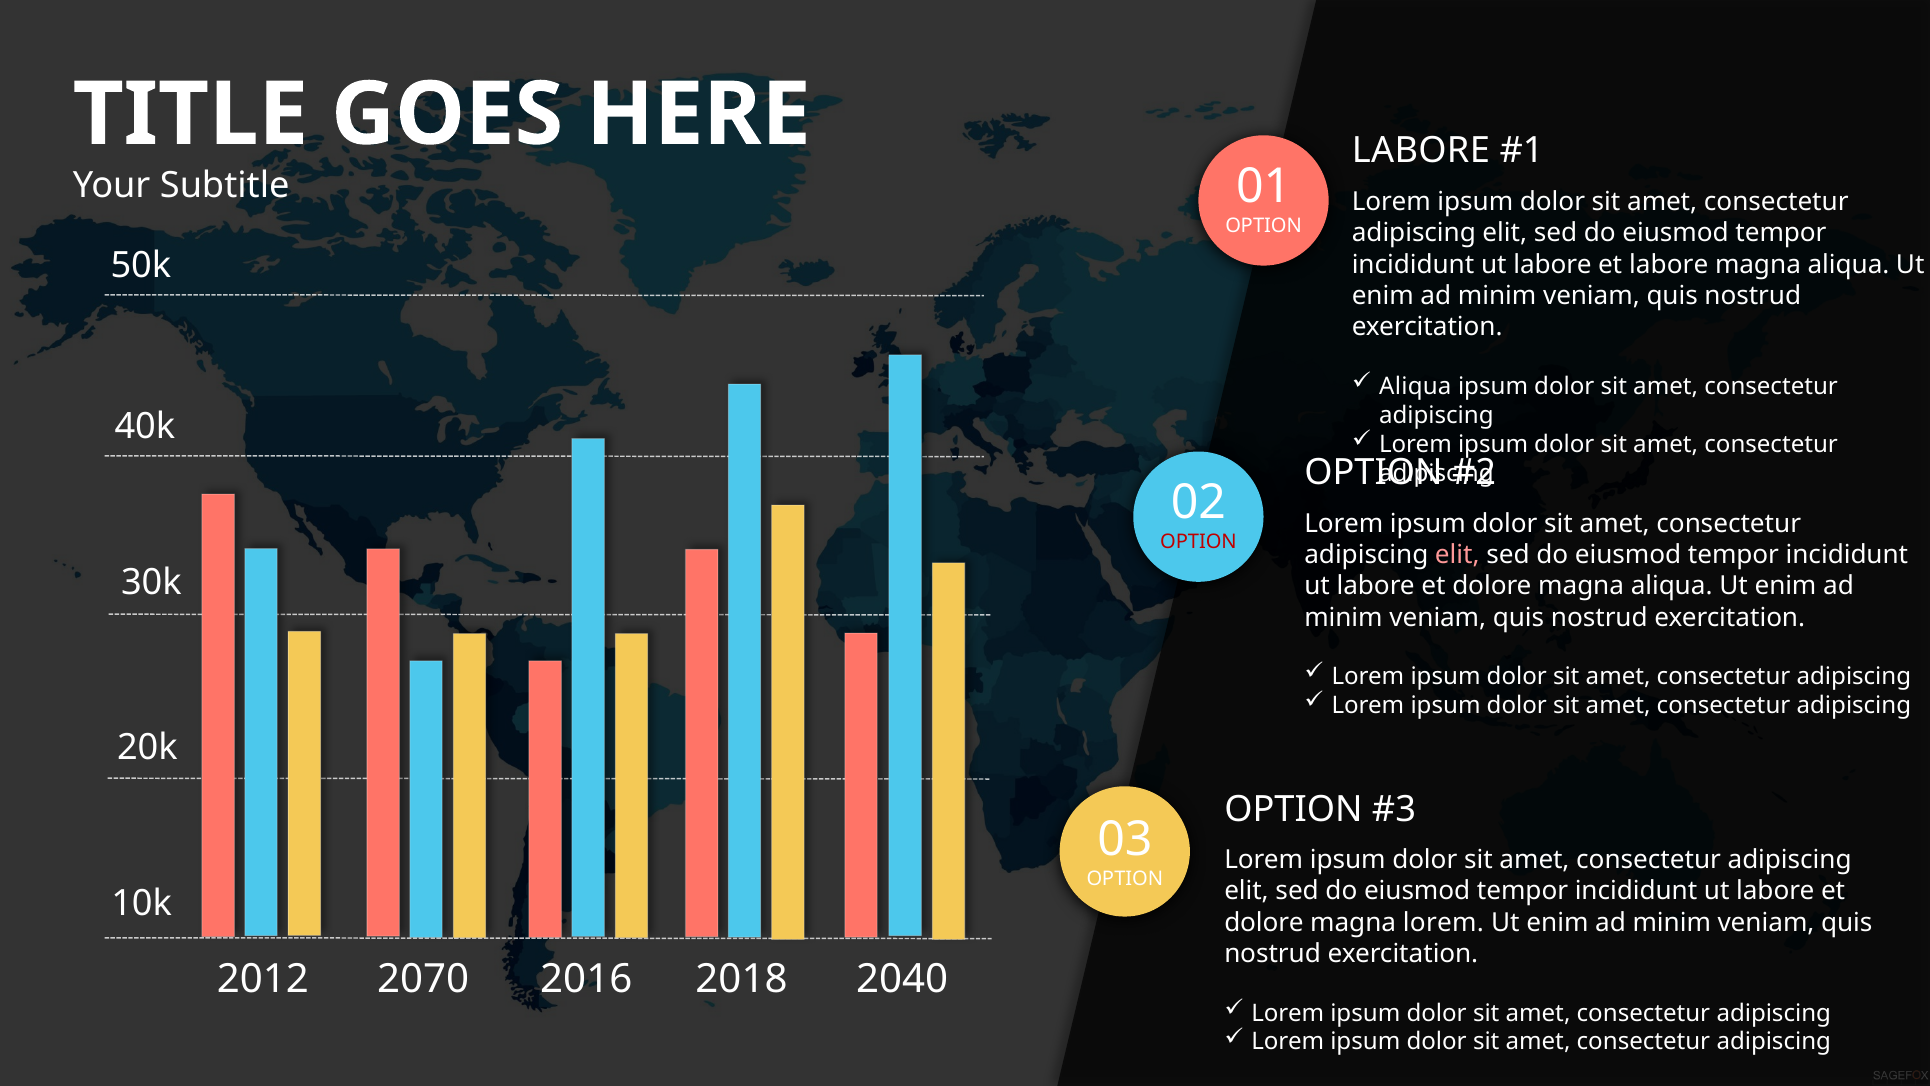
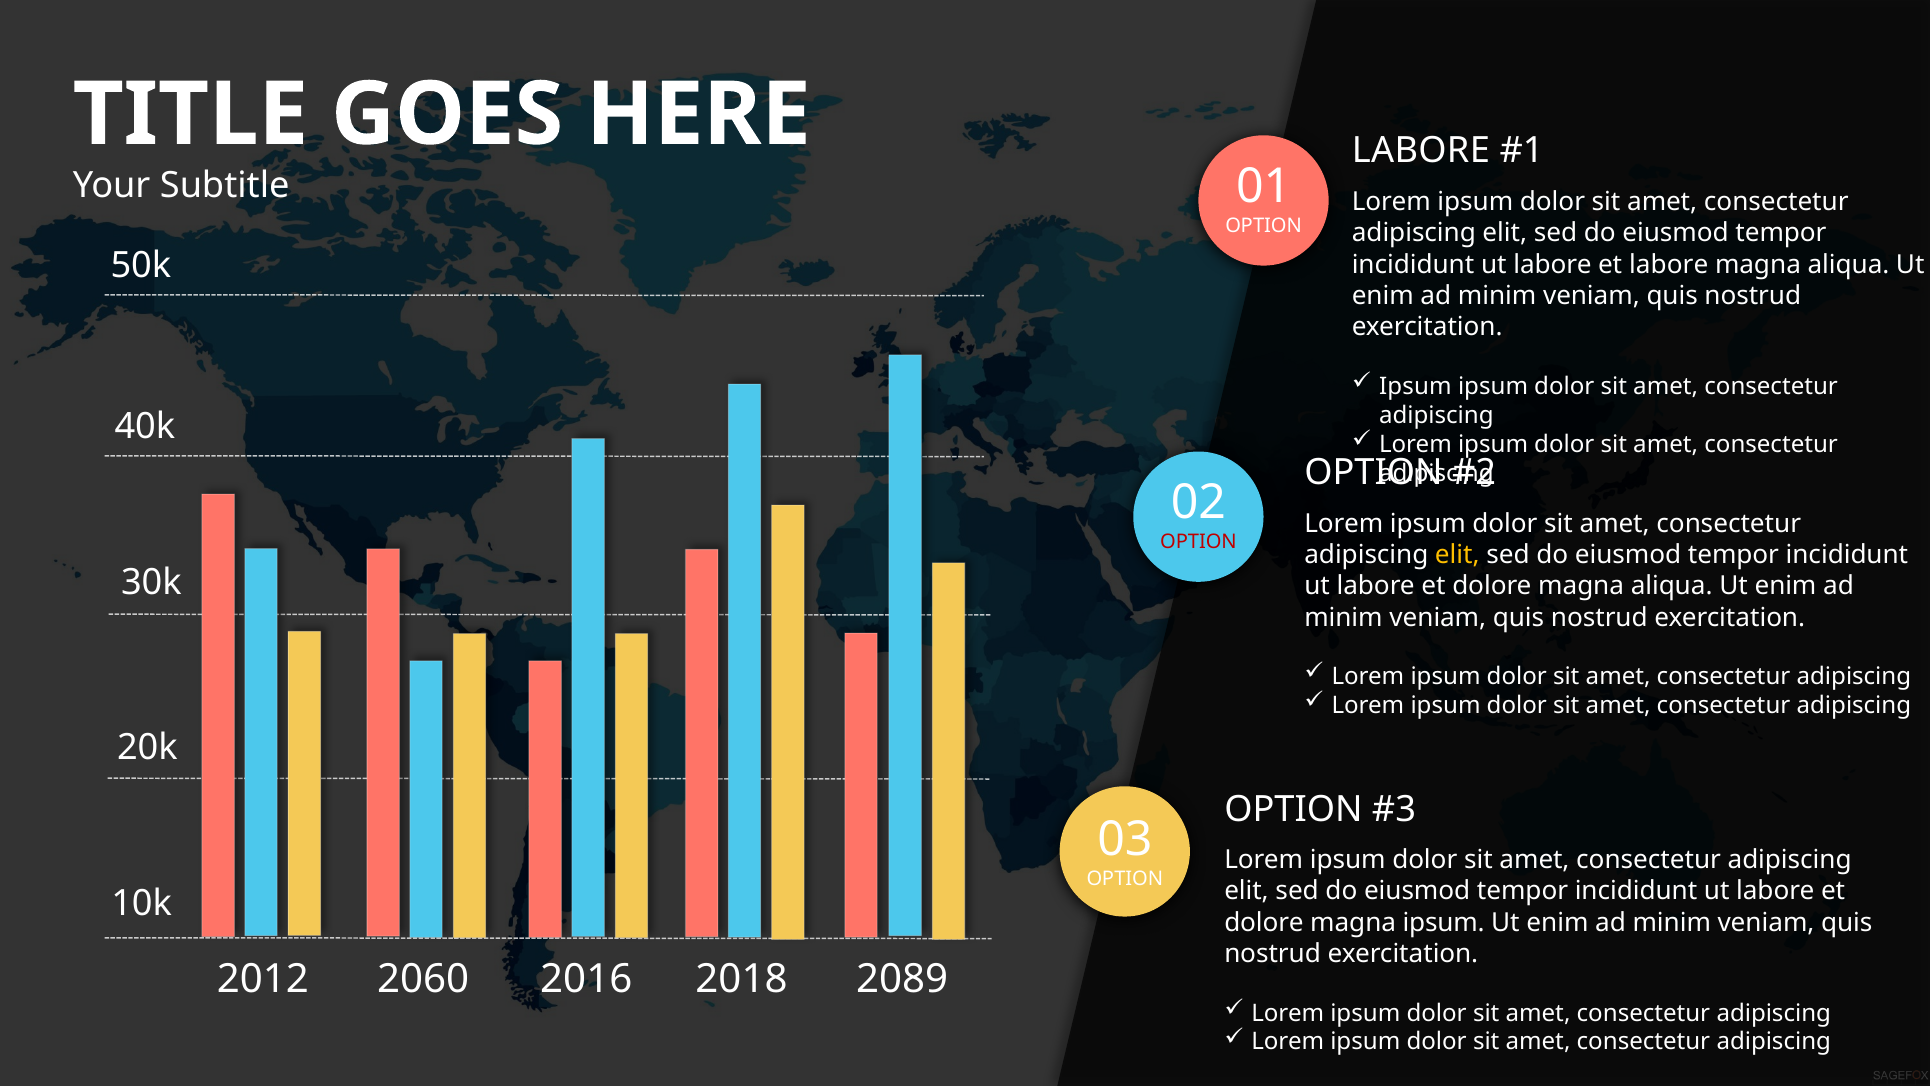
Aliqua: Aliqua -> Ipsum (1415, 386)
elit colour: pink -> yellow (1457, 555)
magna lorem: lorem -> ipsum (1444, 922)
2070: 2070 -> 2060 (423, 979)
2040: 2040 -> 2089 (902, 979)
